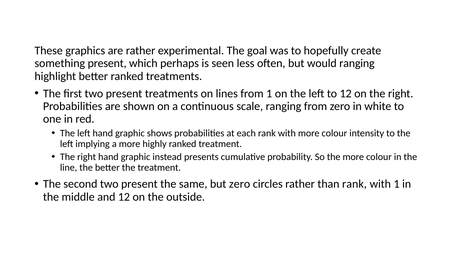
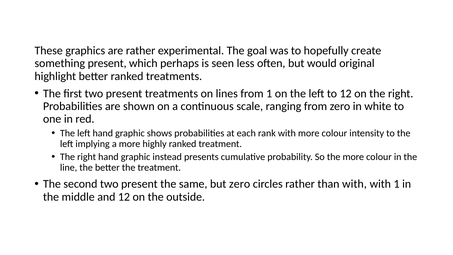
would ranging: ranging -> original (357, 63)
than rank: rank -> with (354, 184)
